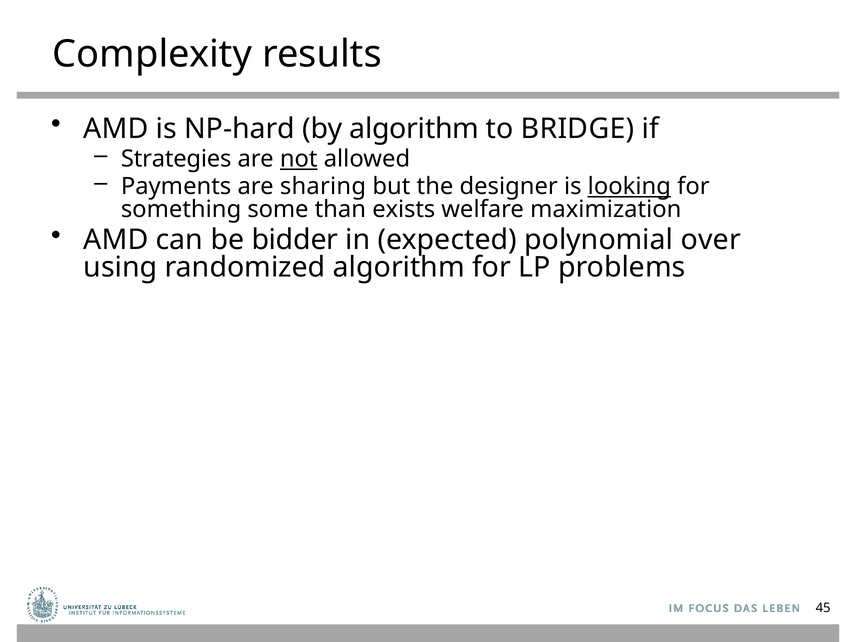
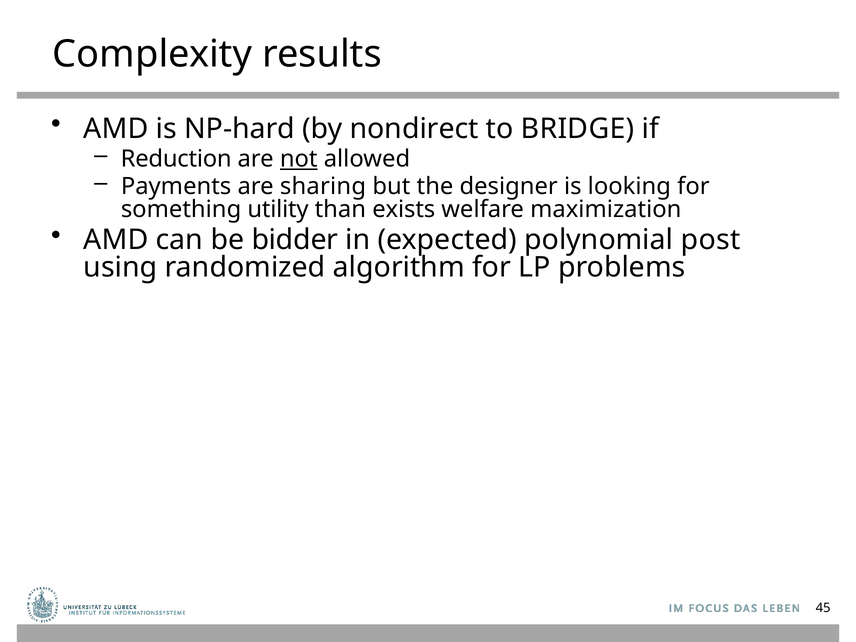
by algorithm: algorithm -> nondirect (414, 129)
Strategies: Strategies -> Reduction (176, 159)
looking underline: present -> none (629, 187)
some: some -> utility (278, 209)
over: over -> post (711, 240)
